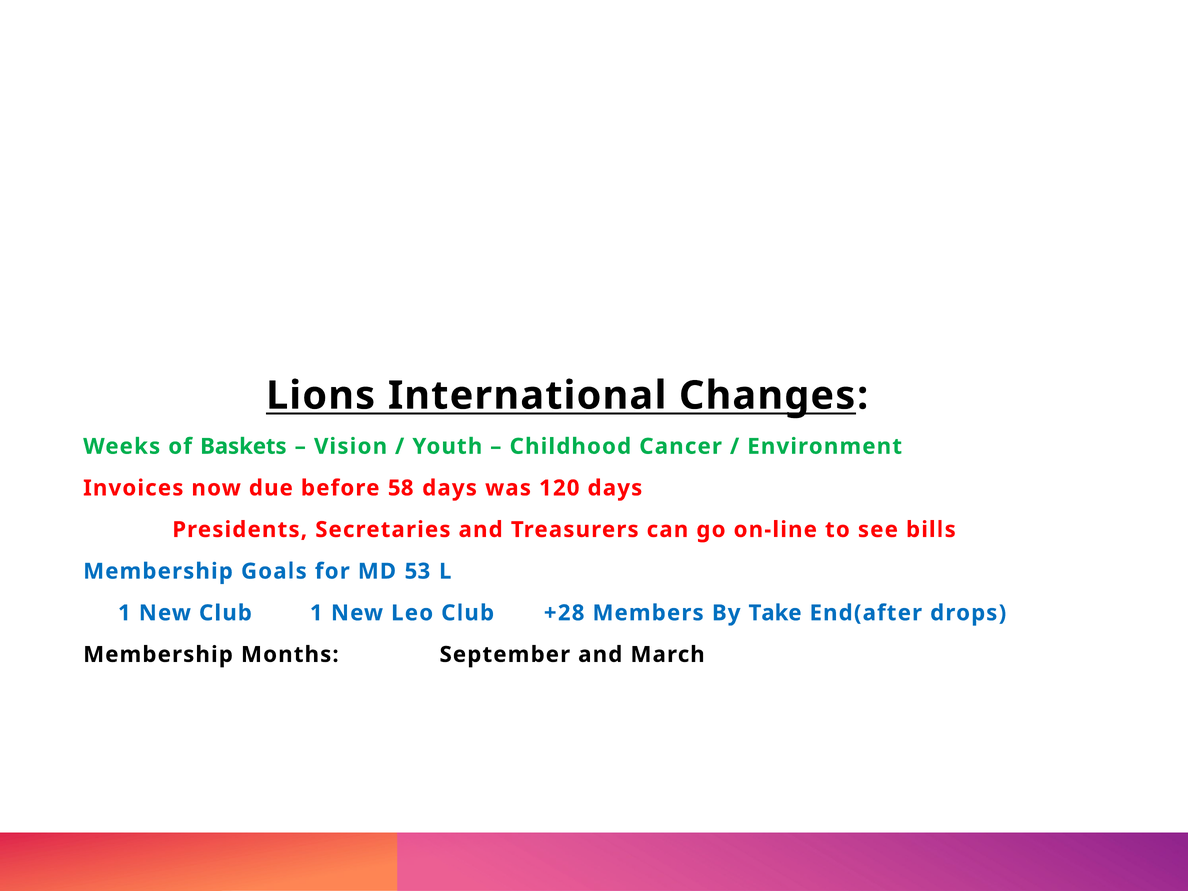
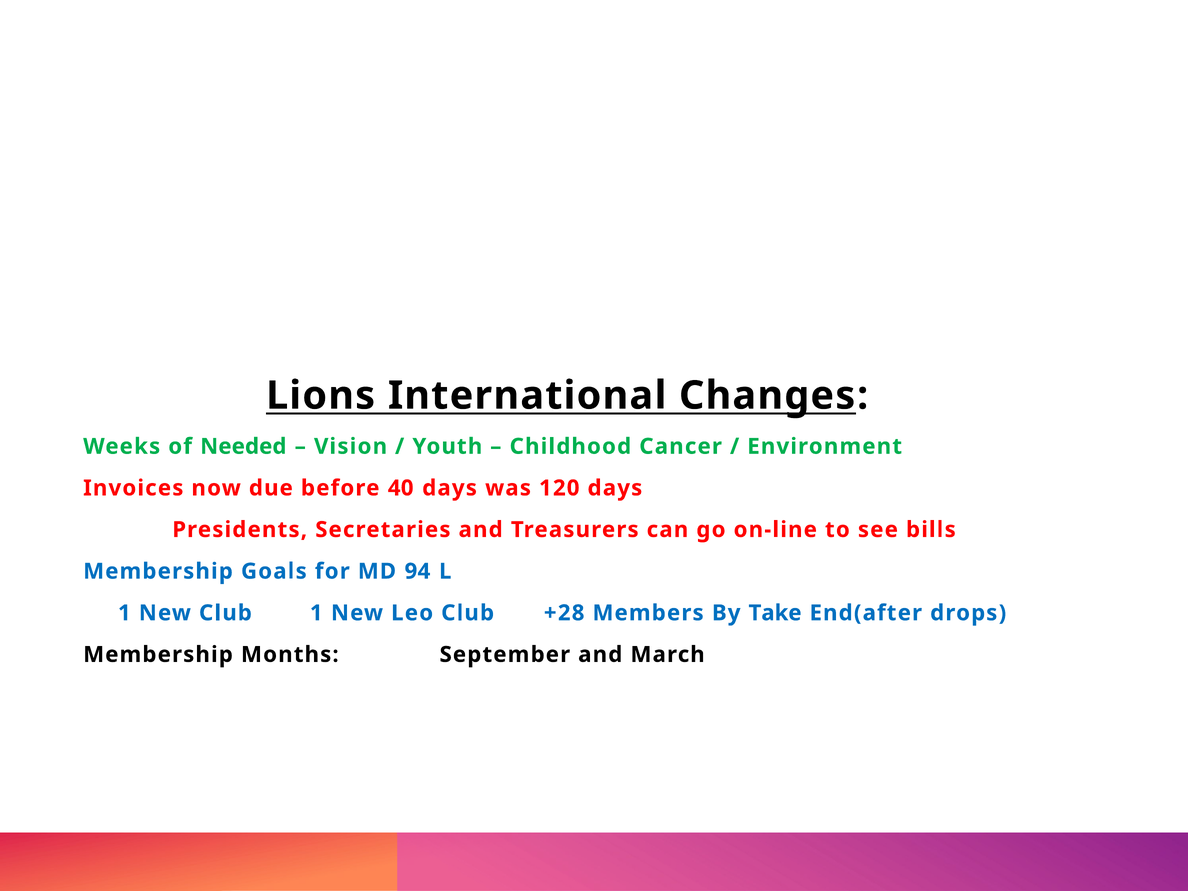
Baskets: Baskets -> Needed (243, 446)
58: 58 -> 40 (401, 488)
53: 53 -> 94 (417, 571)
